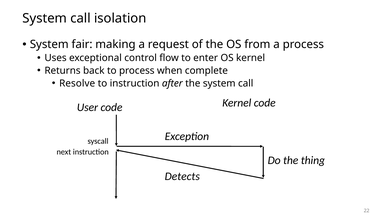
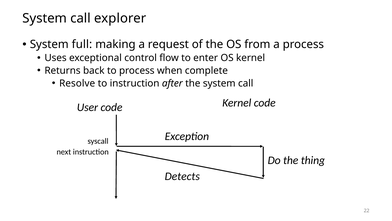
isolation: isolation -> explorer (120, 18)
fair: fair -> full (82, 44)
